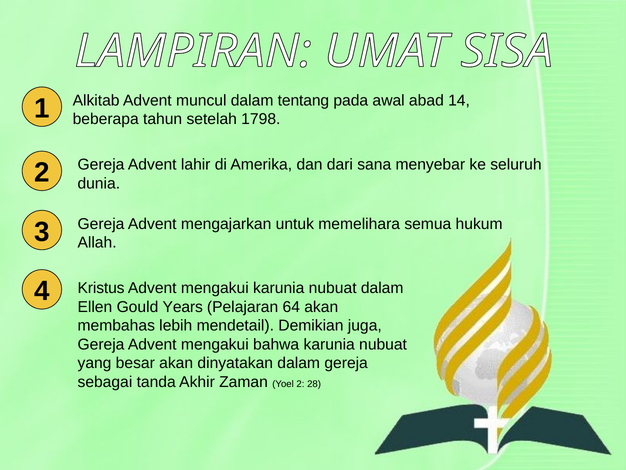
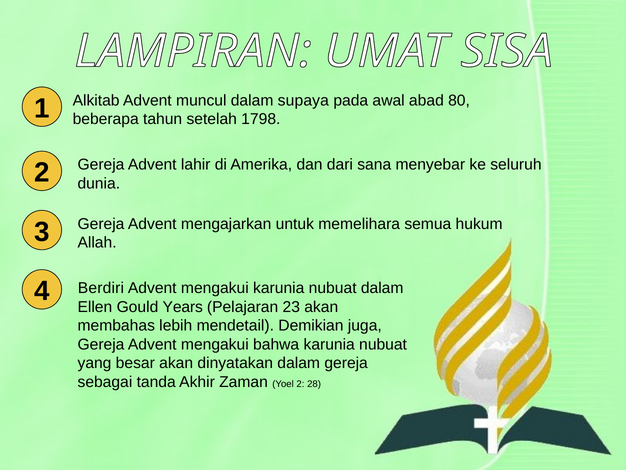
tentang: tentang -> supaya (303, 100)
14: 14 -> 80 (459, 100)
Kristus: Kristus -> Berdiri (101, 288)
64: 64 -> 23 (291, 307)
